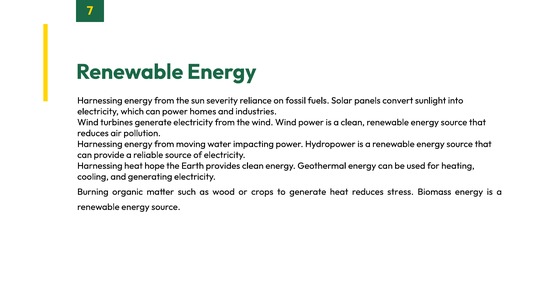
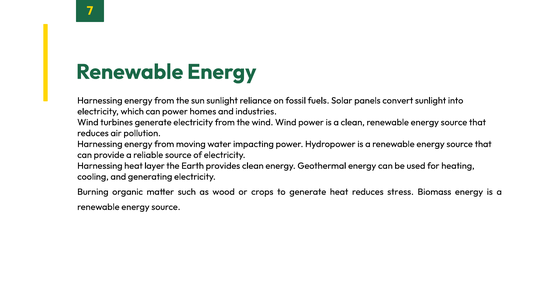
sun severity: severity -> sunlight (222, 101)
hope: hope -> layer (155, 166)
